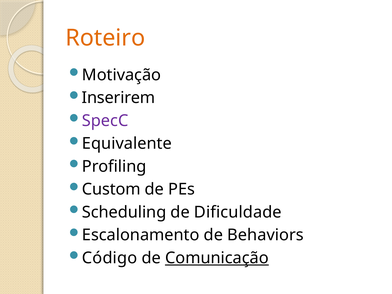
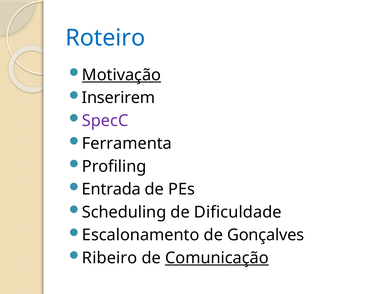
Roteiro colour: orange -> blue (105, 38)
Motivação underline: none -> present (122, 75)
Equivalente: Equivalente -> Ferramenta (127, 144)
Custom: Custom -> Entrada (111, 189)
Behaviors: Behaviors -> Gonçalves (266, 235)
Código: Código -> Ribeiro (110, 258)
